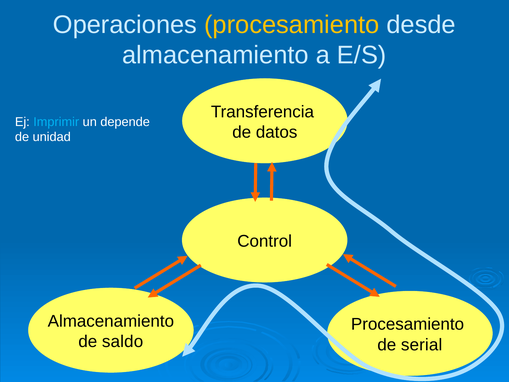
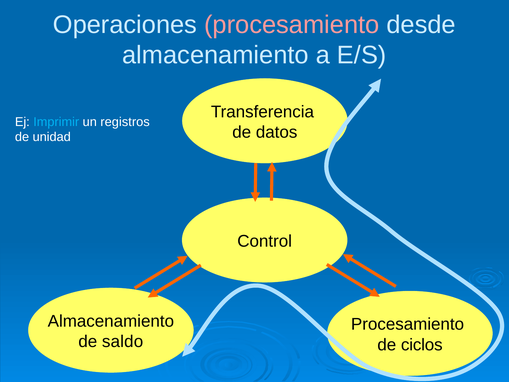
procesamiento colour: yellow -> pink (292, 25)
depende: depende -> registros (125, 122)
serial: serial -> ciclos (422, 345)
